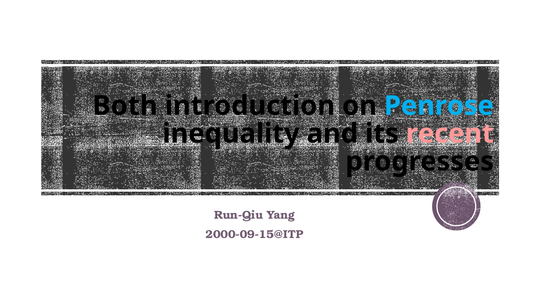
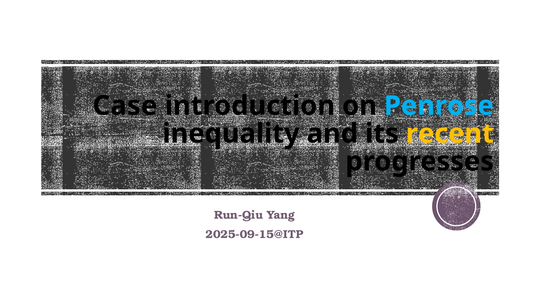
Both: Both -> Case (125, 106)
recent colour: pink -> yellow (450, 134)
2000-09-15@ITP: 2000-09-15@ITP -> 2025-09-15@ITP (254, 234)
